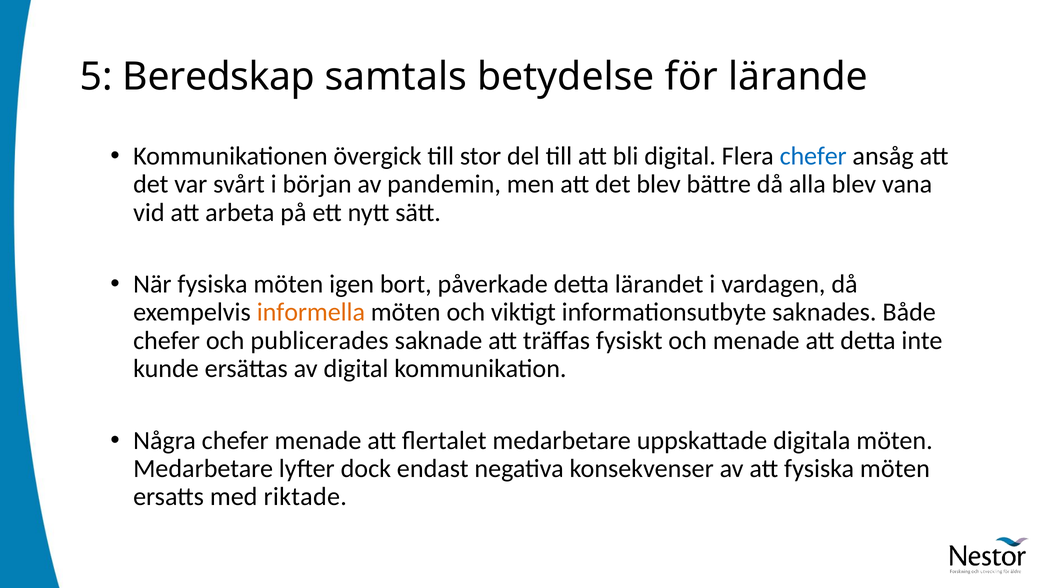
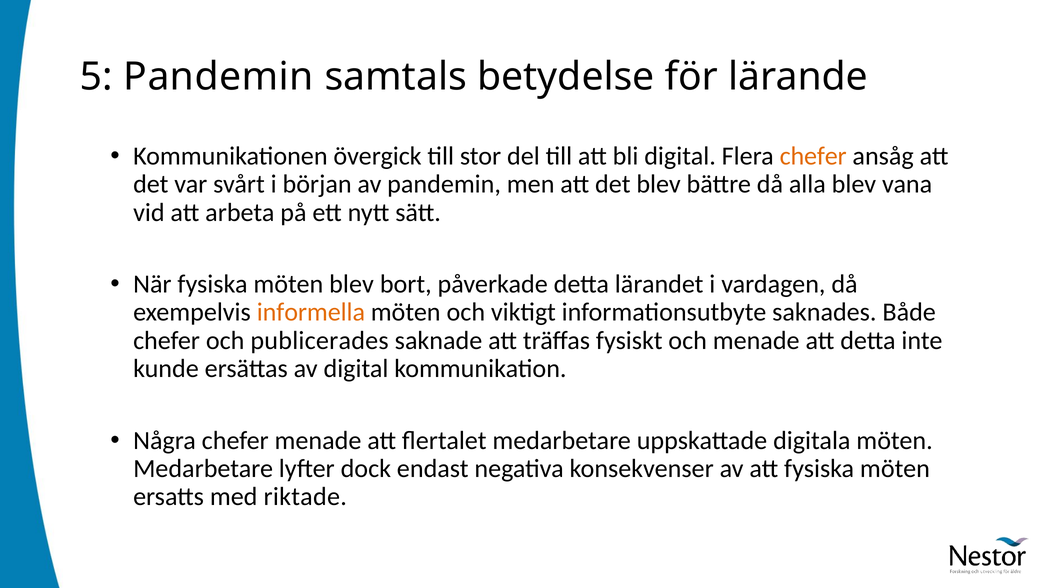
5 Beredskap: Beredskap -> Pandemin (218, 77)
chefer colour: blue -> orange (813, 156)
möten igen: igen -> blev (352, 284)
